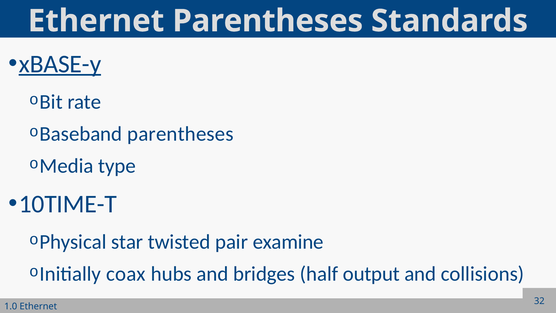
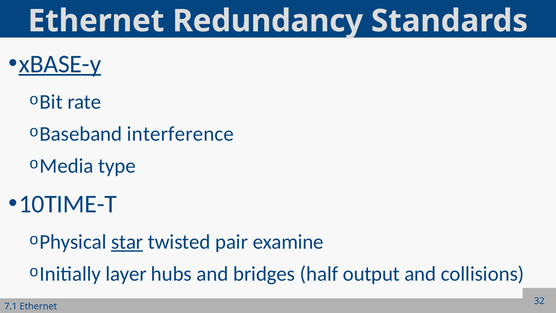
Ethernet Parentheses: Parentheses -> Redundancy (268, 21)
parentheses: parentheses -> interference (180, 134)
star underline: none -> present (127, 242)
coax: coax -> layer (126, 274)
1.0: 1.0 -> 7.1 (11, 306)
